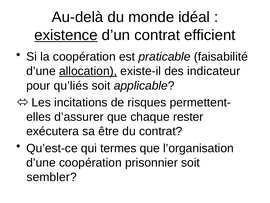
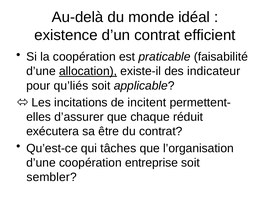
existence underline: present -> none (66, 35)
risques: risques -> incitent (147, 102)
rester: rester -> réduit (188, 117)
termes: termes -> tâches (118, 148)
prisonnier: prisonnier -> entreprise (151, 162)
